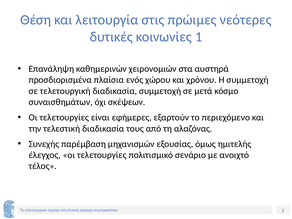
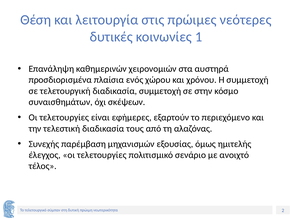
μετά: μετά -> στην (203, 91)
